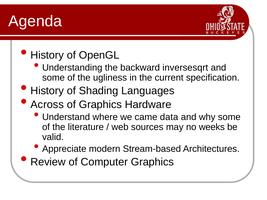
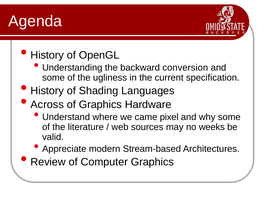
inversesqrt: inversesqrt -> conversion (185, 68)
data: data -> pixel (169, 117)
